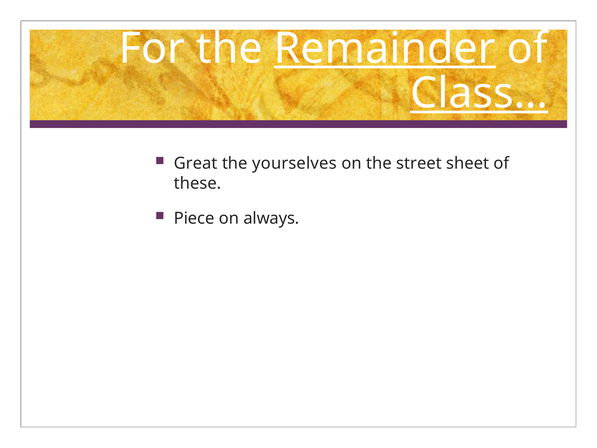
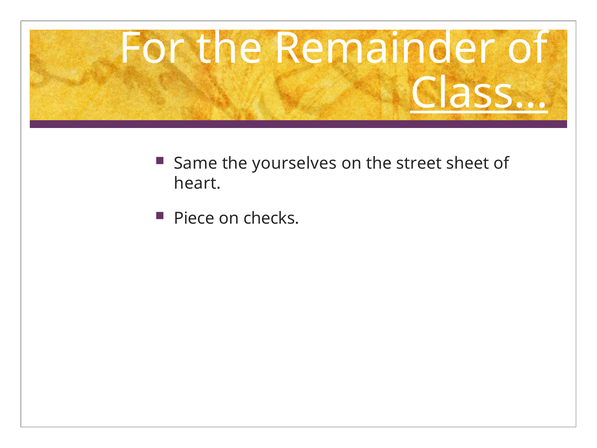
Remainder underline: present -> none (385, 49)
Great: Great -> Same (196, 163)
these: these -> heart (197, 183)
always: always -> checks (271, 218)
